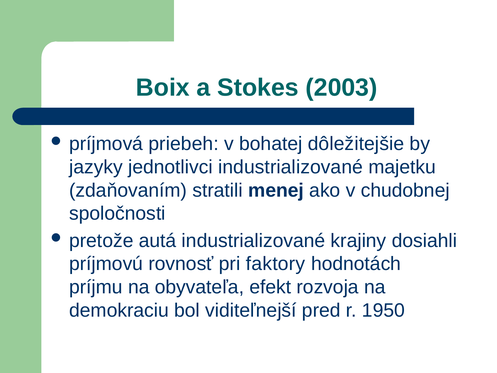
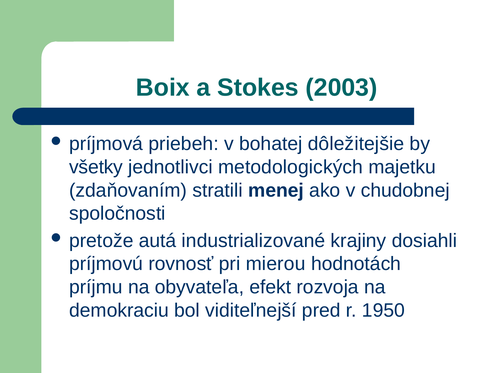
jazyky: jazyky -> všetky (96, 167)
jednotlivci industrializované: industrializované -> metodologických (291, 167)
faktory: faktory -> mierou (276, 264)
